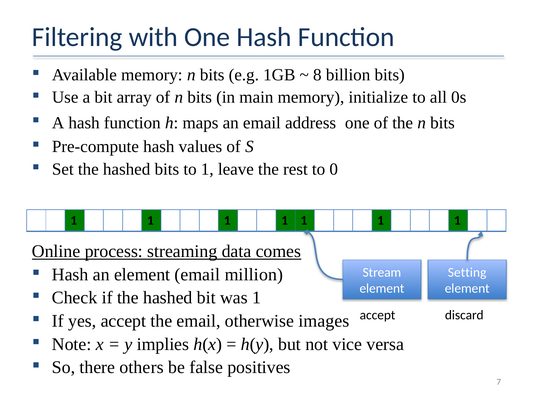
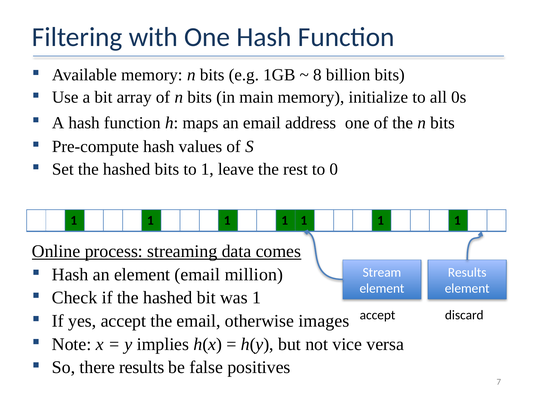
Setting: Setting -> Results (467, 272)
there others: others -> results (142, 367)
